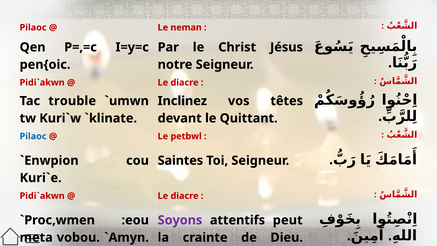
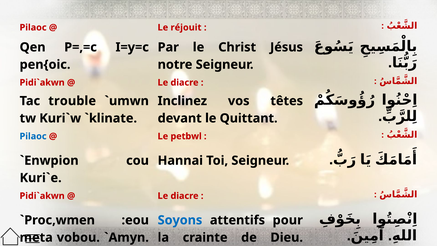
neman: neman -> réjouit (186, 27)
Saintes: Saintes -> Hannai (180, 160)
Soyons colour: purple -> blue (180, 220)
peut: peut -> pour (288, 220)
